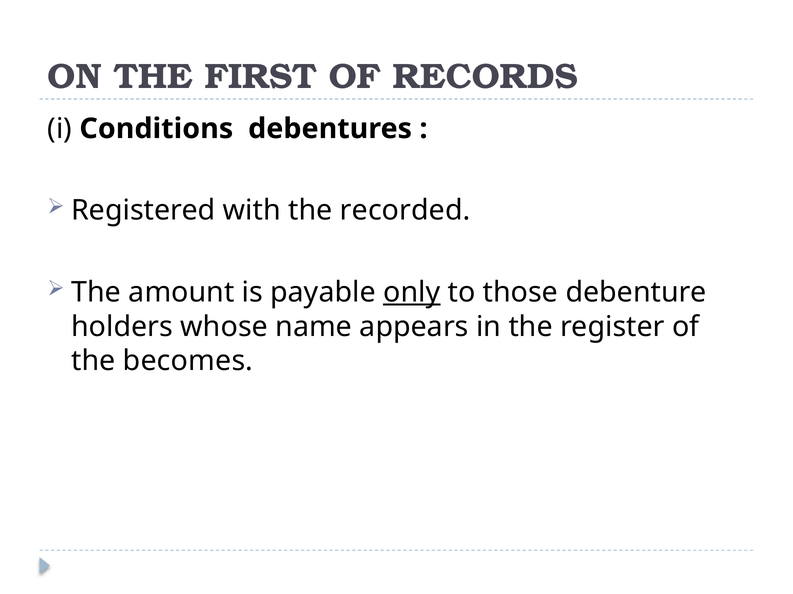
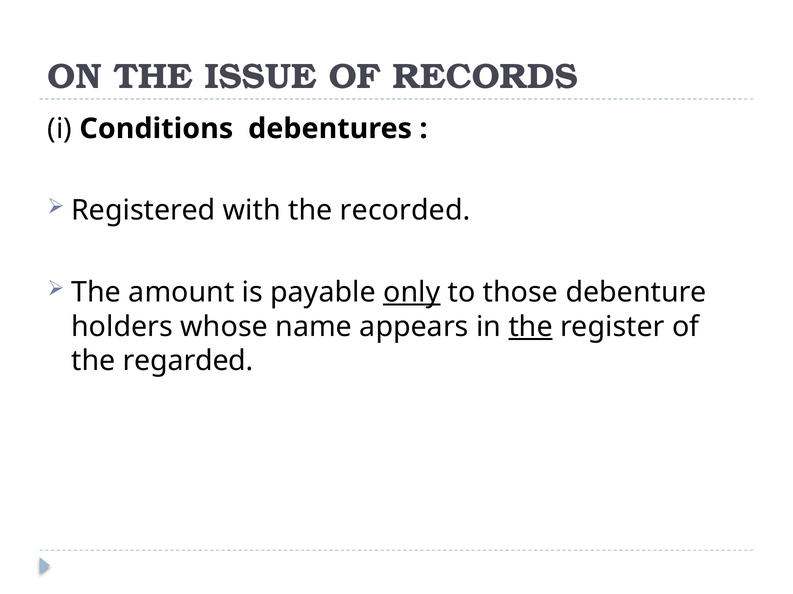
FIRST: FIRST -> ISSUE (261, 77)
the underline: none -> present (531, 327)
becomes: becomes -> regarded (188, 361)
